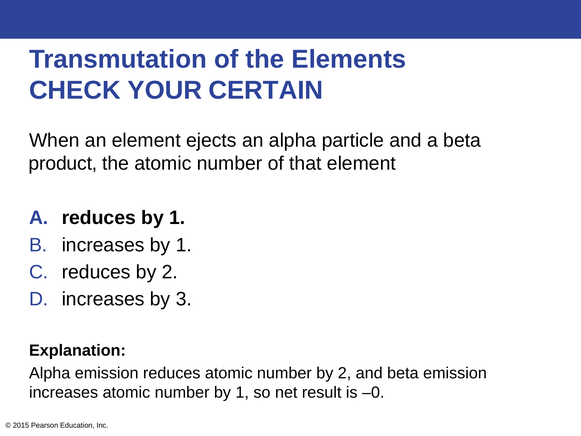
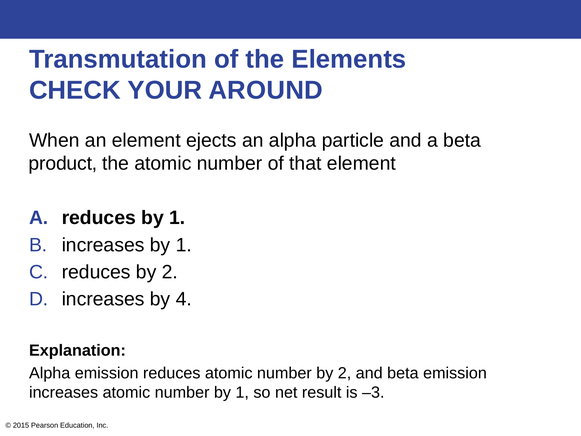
CERTAIN: CERTAIN -> AROUND (266, 90)
3: 3 -> 4 (184, 299)
–0: –0 -> –3 (373, 392)
